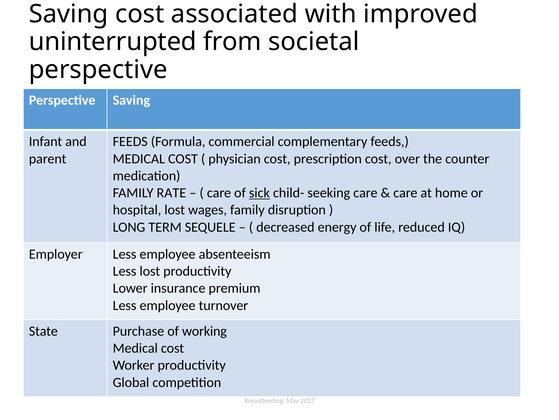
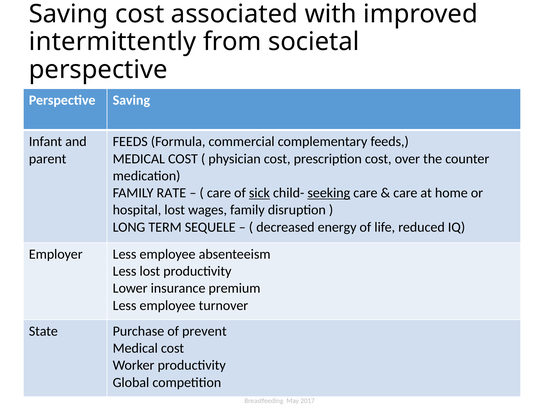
uninterrupted: uninterrupted -> intermittently (113, 42)
seeking underline: none -> present (329, 193)
working: working -> prevent (204, 331)
